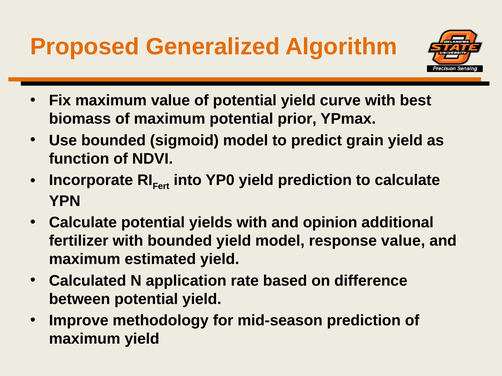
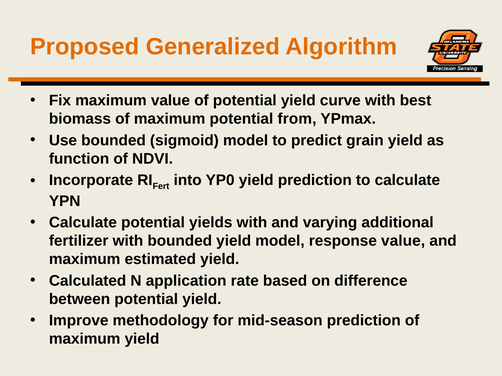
prior: prior -> from (297, 119)
opinion: opinion -> varying (330, 223)
